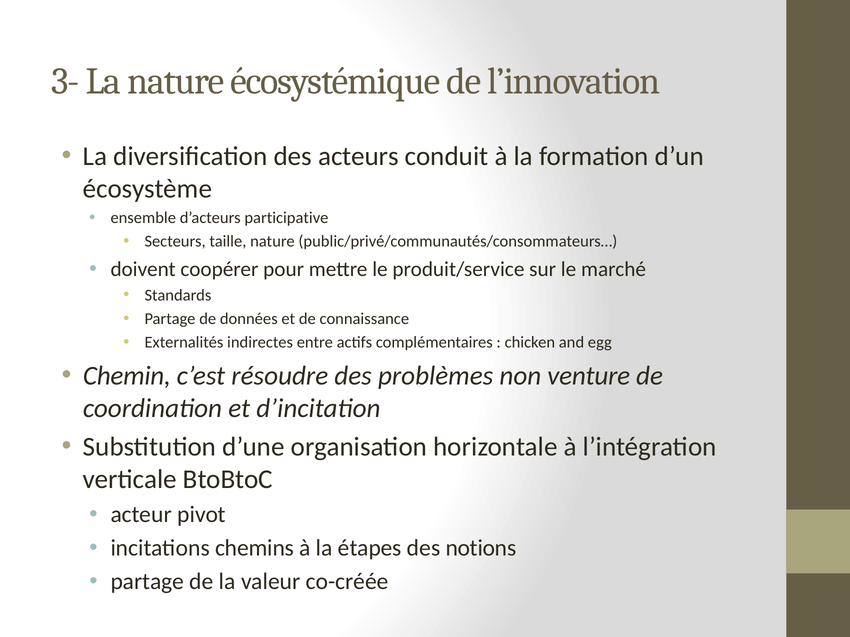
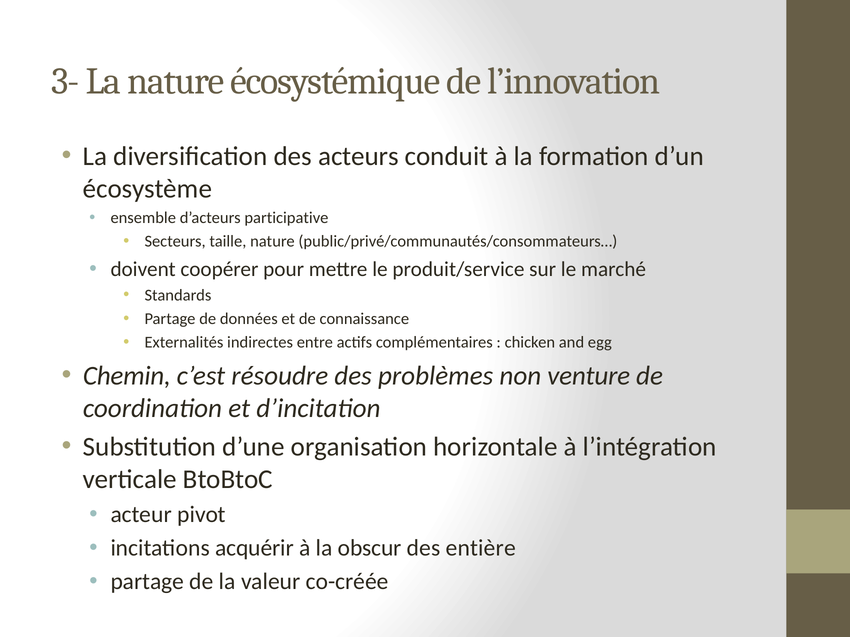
chemins: chemins -> acquérir (255, 549)
étapes: étapes -> obscur (370, 549)
notions: notions -> entière (481, 549)
